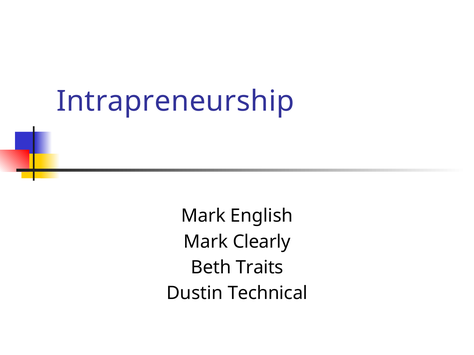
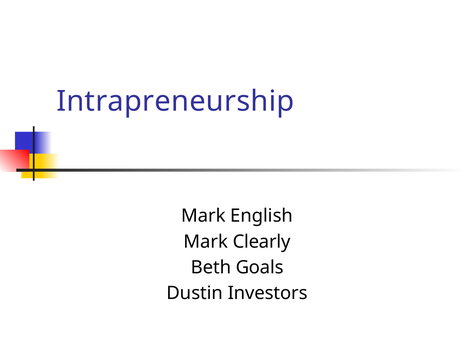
Traits: Traits -> Goals (260, 268)
Technical: Technical -> Investors (268, 294)
